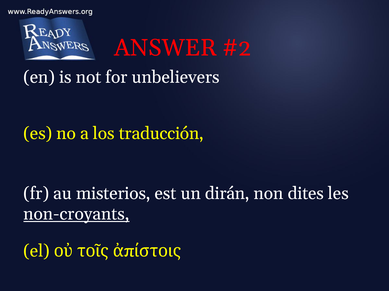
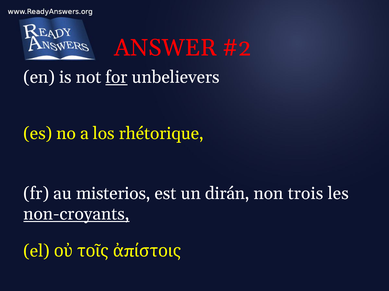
for underline: none -> present (116, 77)
traducción: traducción -> rhétorique (161, 134)
dites: dites -> trois (306, 194)
